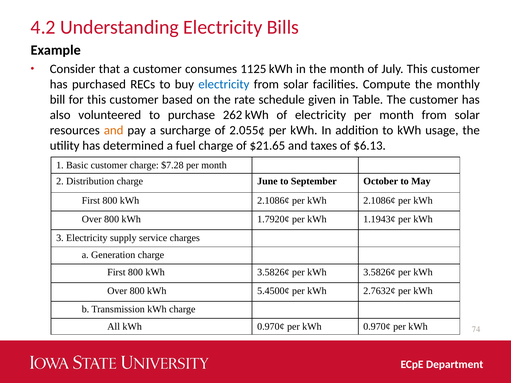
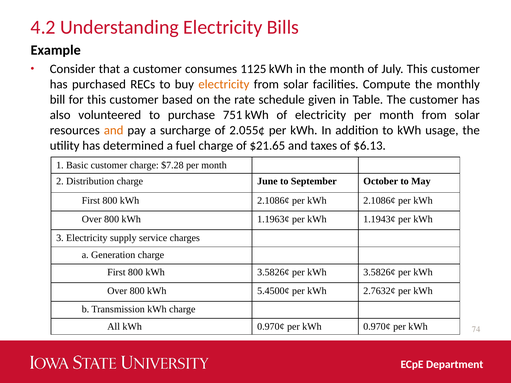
electricity colour: blue -> orange (224, 84)
262: 262 -> 751 (233, 115)
1.7920¢: 1.7920¢ -> 1.1963¢ (273, 219)
